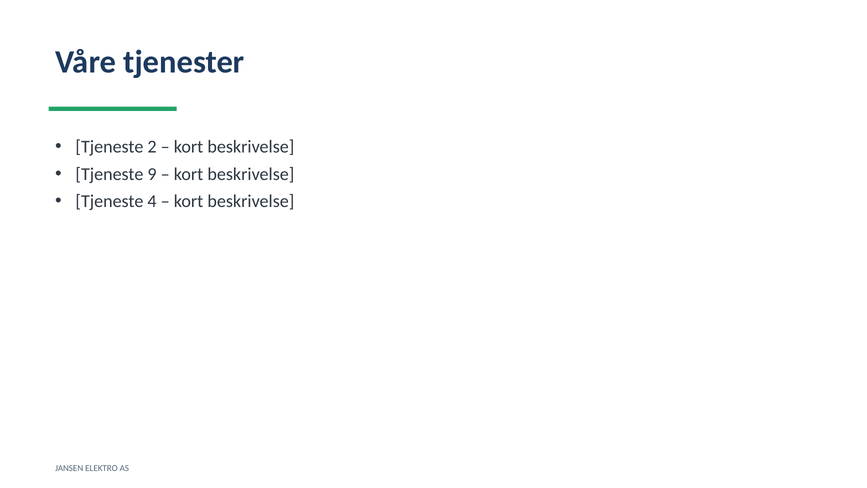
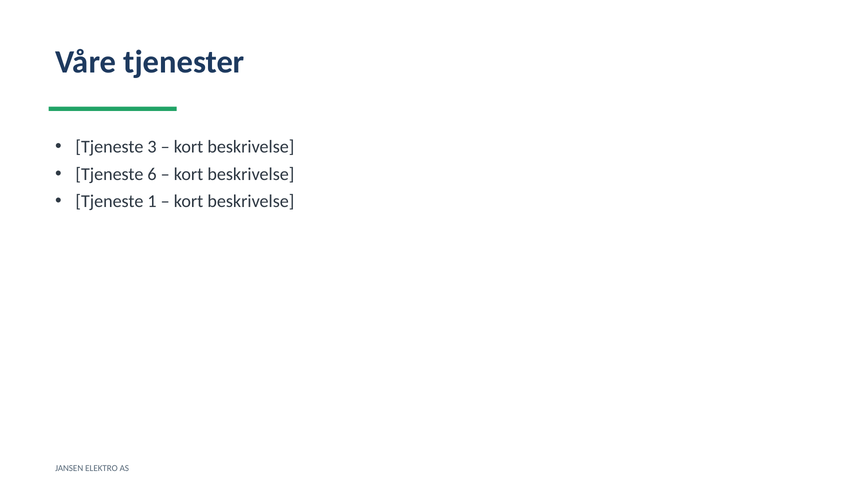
2: 2 -> 3 (152, 147)
9: 9 -> 6 (152, 174)
4: 4 -> 1 (152, 201)
